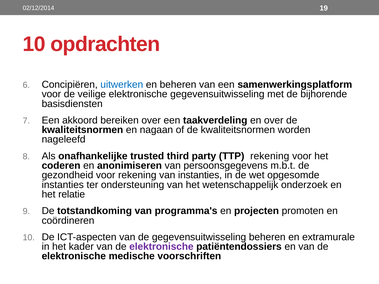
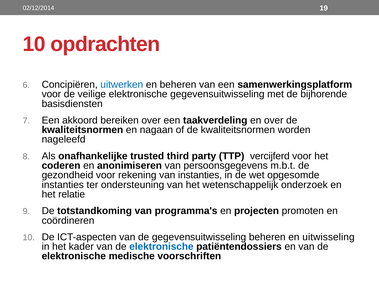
TTP rekening: rekening -> vercijferd (270, 156)
extramurale: extramurale -> uitwisseling (328, 237)
elektronische colour: purple -> blue (161, 247)
